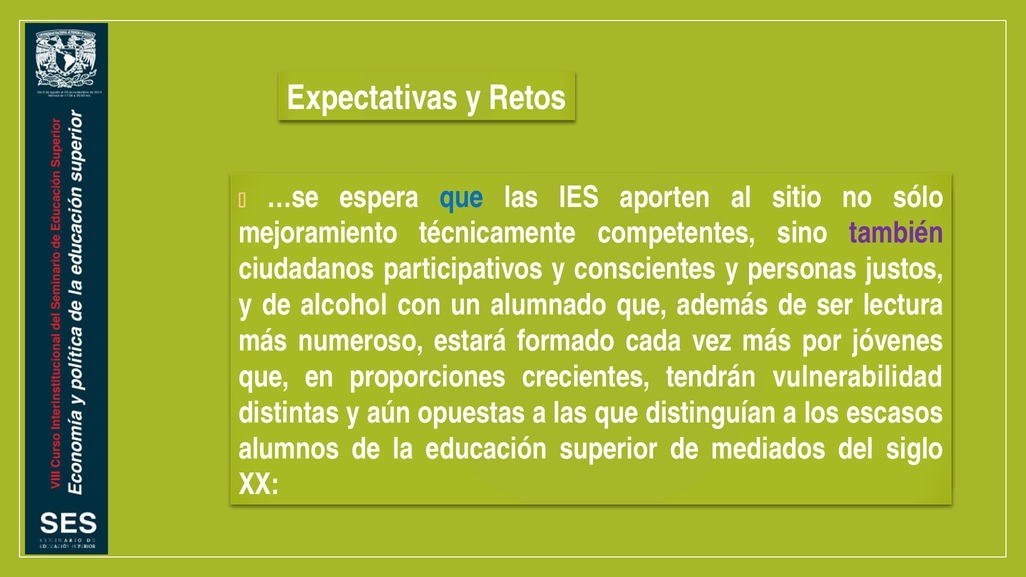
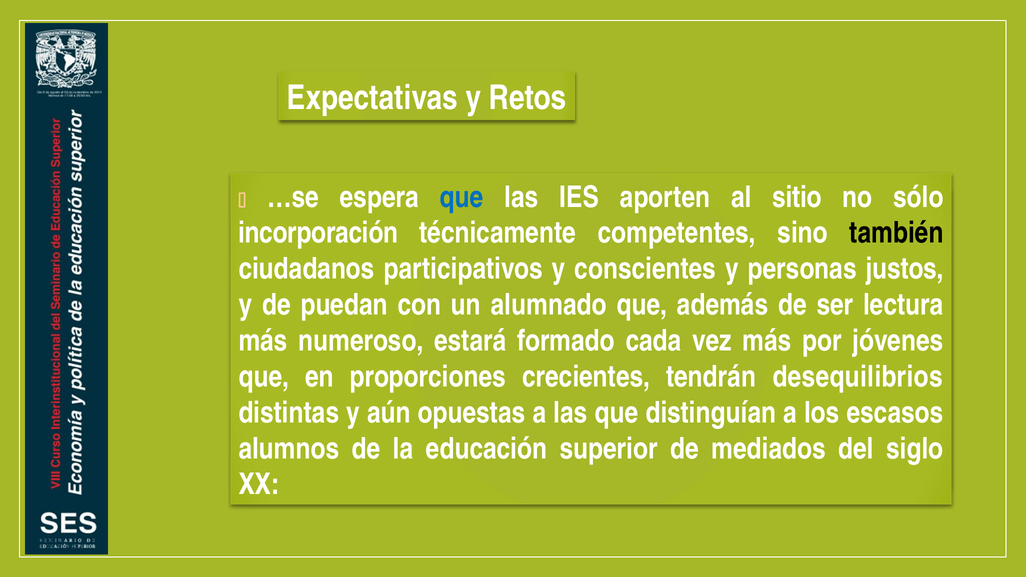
mejoramiento: mejoramiento -> incorporación (318, 233)
también colour: purple -> black (897, 233)
alcohol: alcohol -> puedan (344, 305)
vulnerabilidad: vulnerabilidad -> desequilibrios (858, 377)
